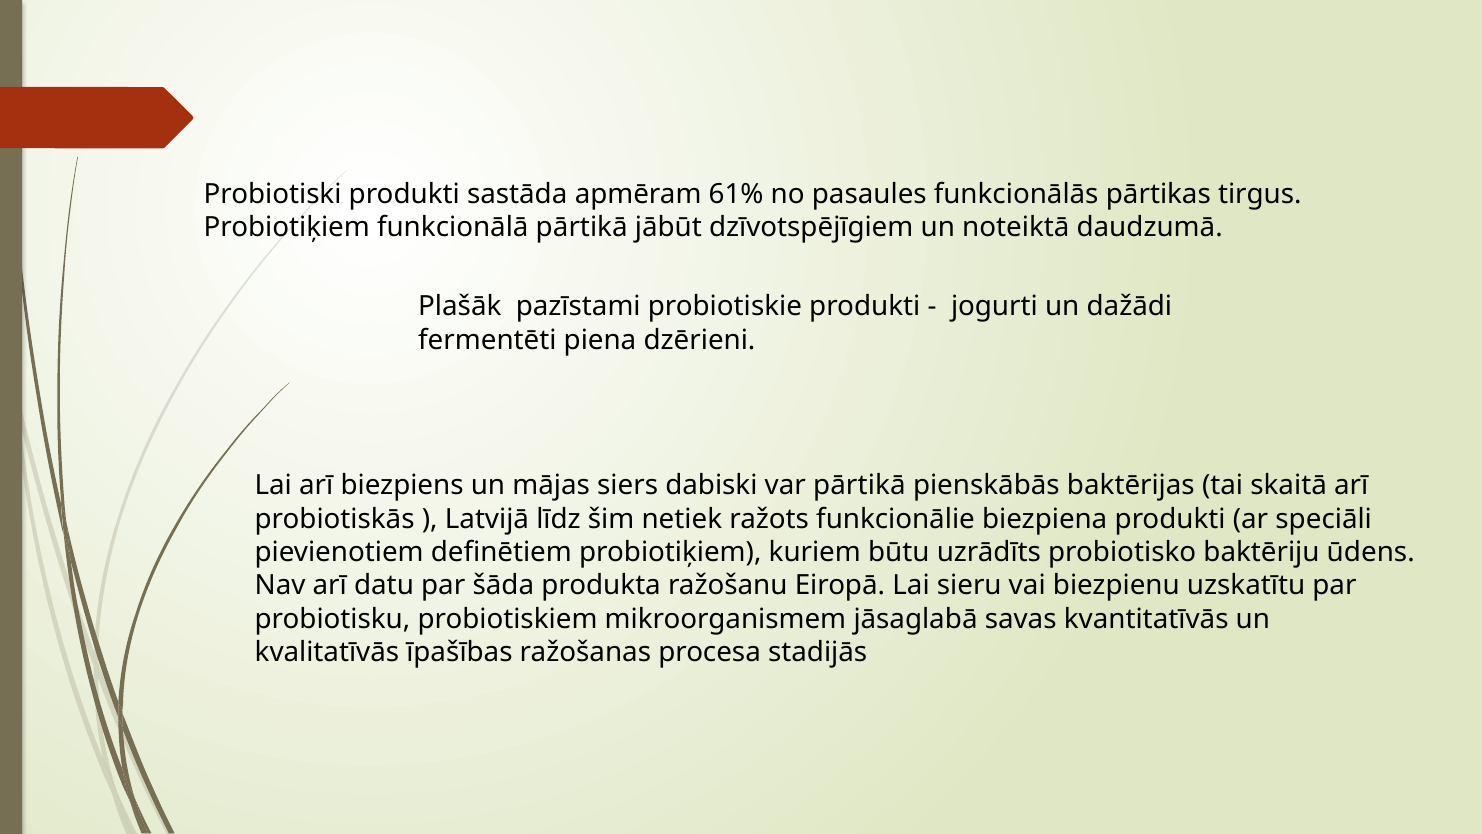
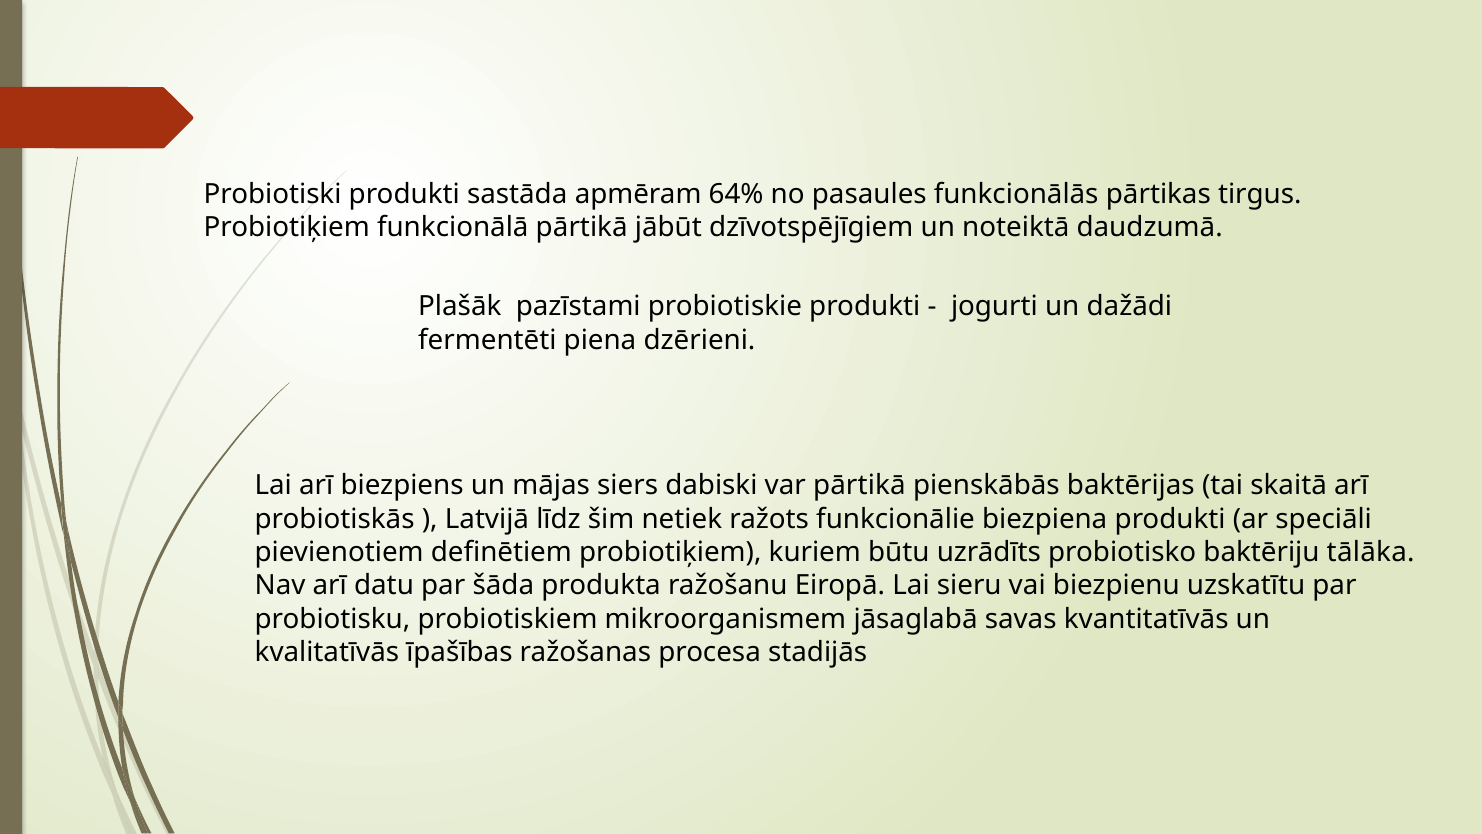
61%: 61% -> 64% (736, 194)
ūdens: ūdens -> tālāka (1371, 552)
